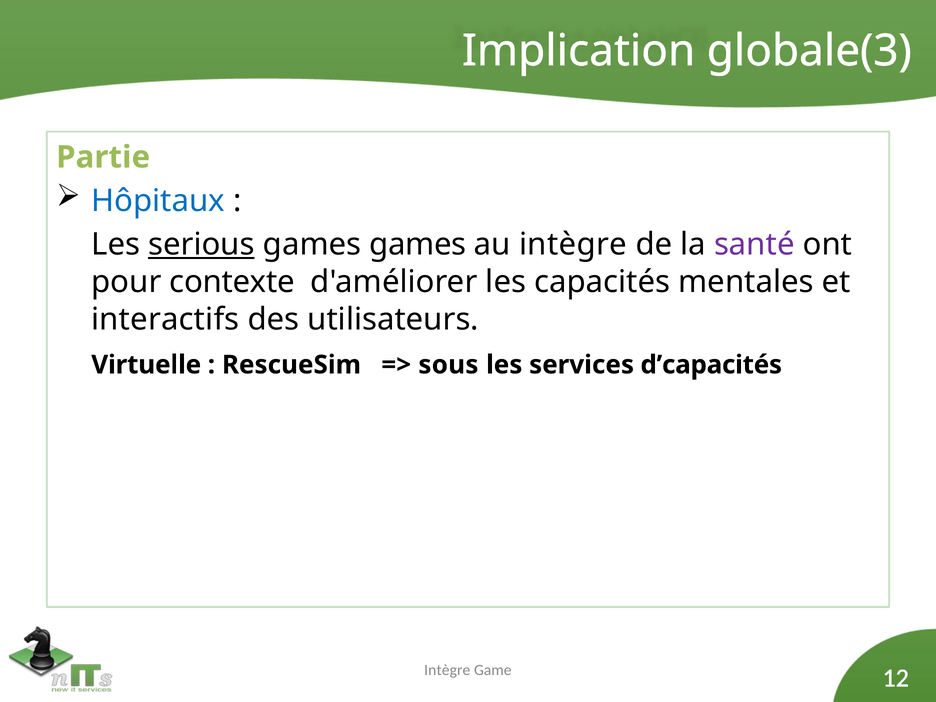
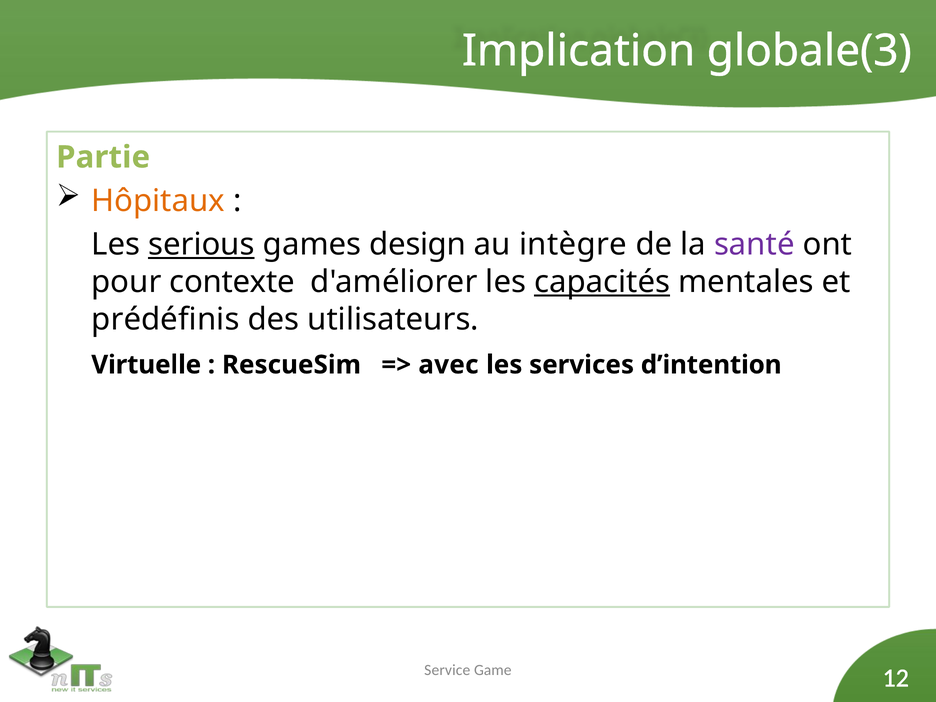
Hôpitaux colour: blue -> orange (158, 201)
games games: games -> design (418, 245)
capacités underline: none -> present (602, 282)
interactifs: interactifs -> prédéfinis (165, 319)
sous: sous -> avec (448, 365)
d’capacités: d’capacités -> d’intention (711, 365)
Intègre: Intègre -> Service (447, 670)
